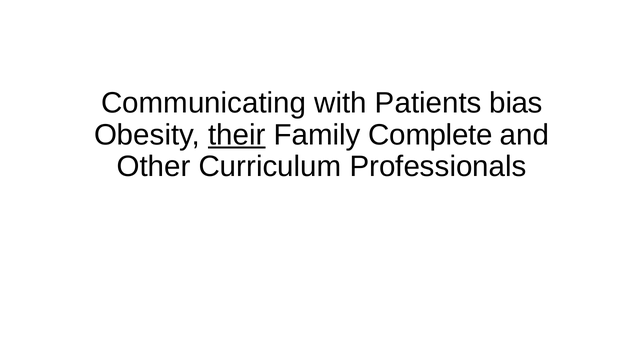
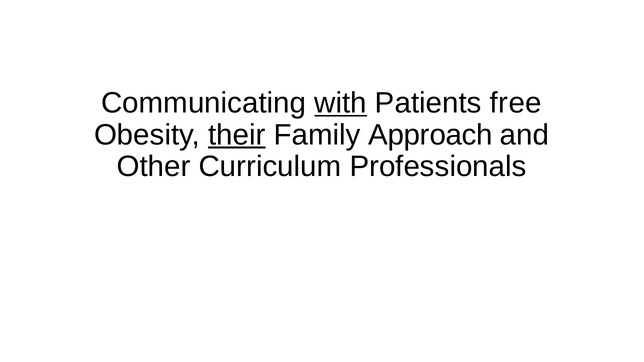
with underline: none -> present (341, 103)
bias: bias -> free (516, 103)
Complete: Complete -> Approach (430, 135)
